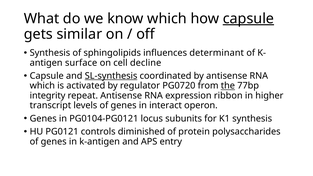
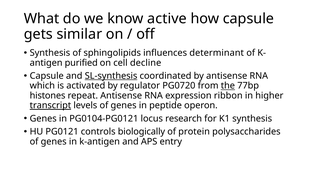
know which: which -> active (167, 19)
capsule underline: present -> none (248, 19)
surface: surface -> purified (81, 63)
integrity: integrity -> histones (48, 96)
transcript underline: none -> present (50, 105)
interact: interact -> peptide (166, 105)
subunits: subunits -> research (184, 119)
diminished: diminished -> biologically (141, 132)
